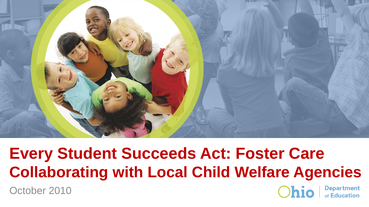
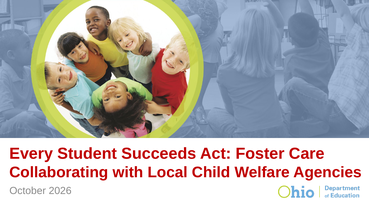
2010: 2010 -> 2026 (60, 191)
